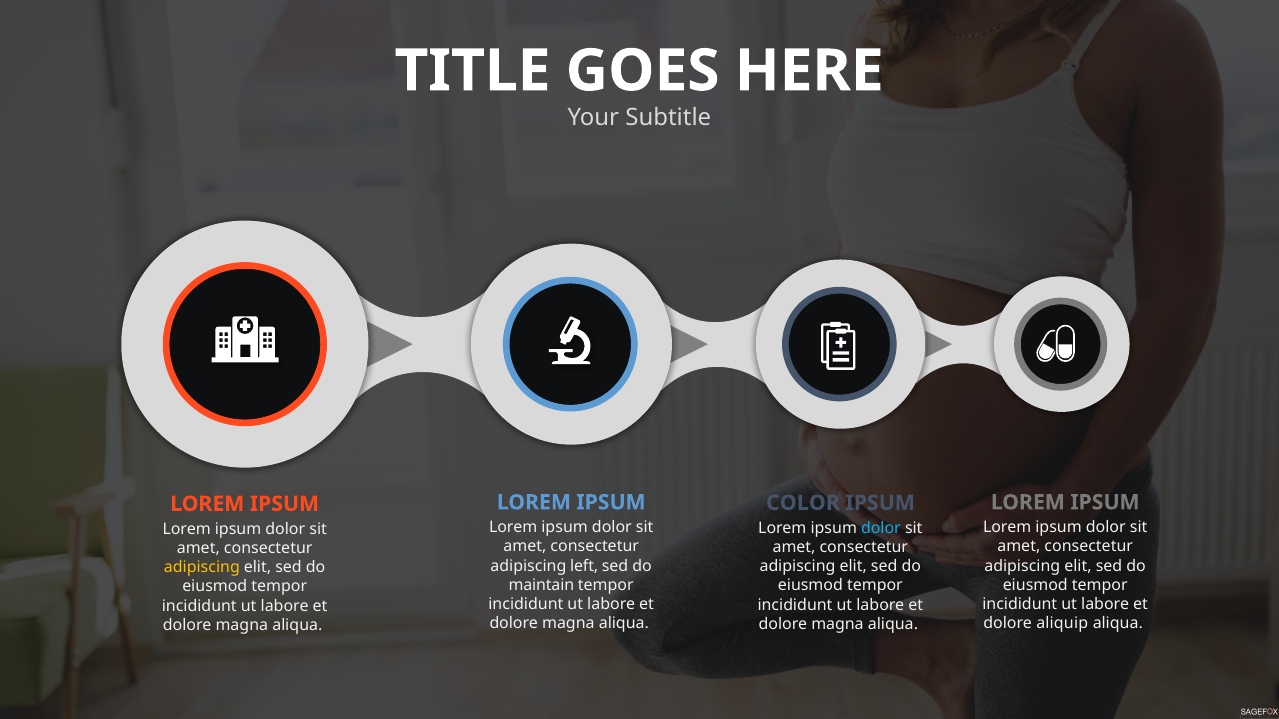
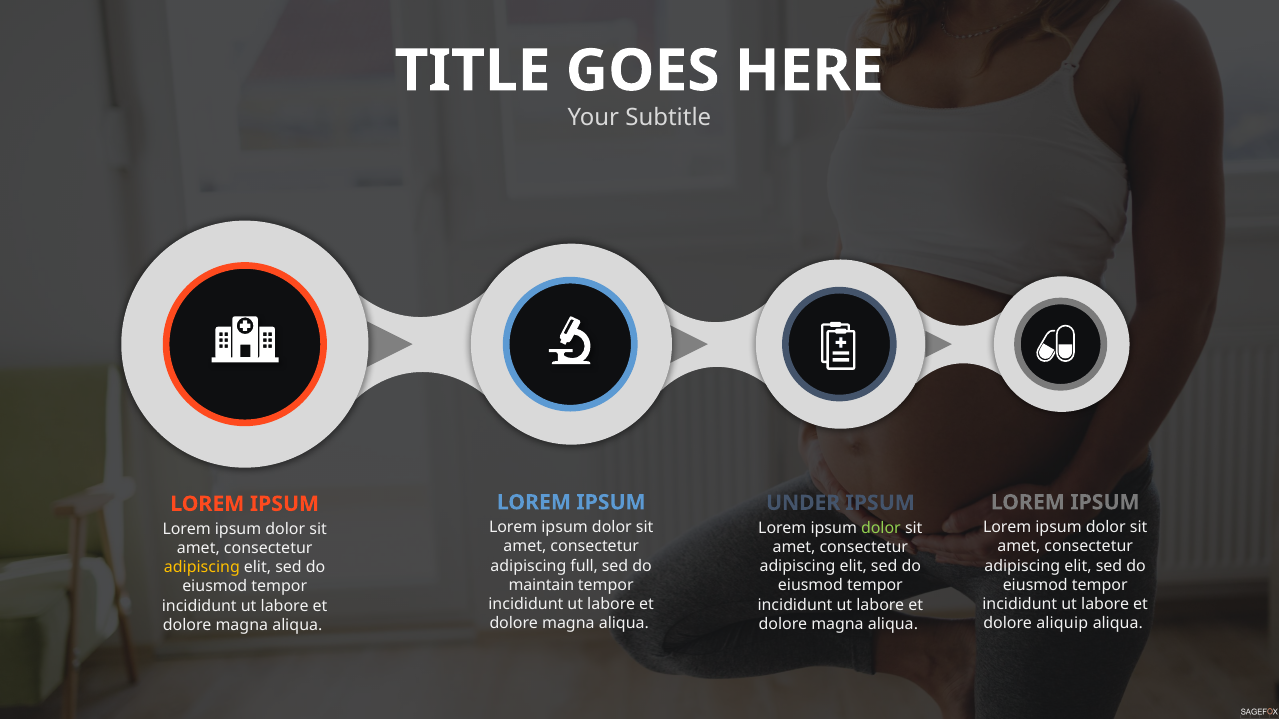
COLOR: COLOR -> UNDER (803, 503)
dolor colour: light blue -> light green (881, 528)
left: left -> full (584, 566)
